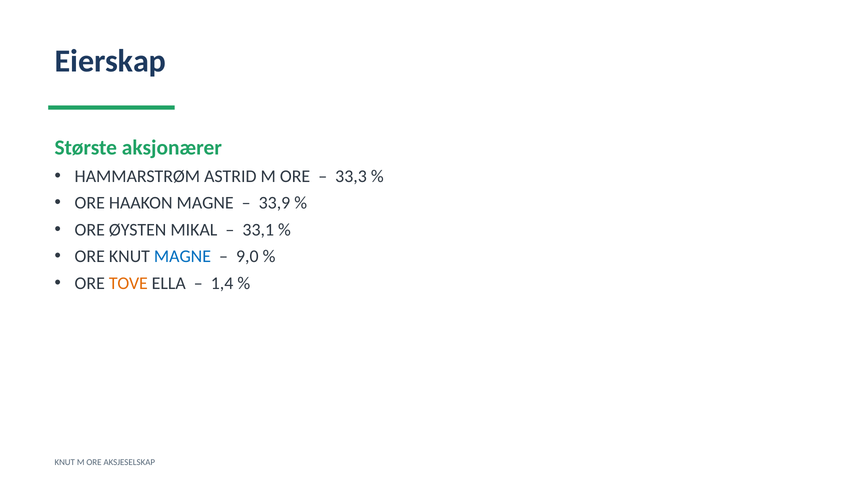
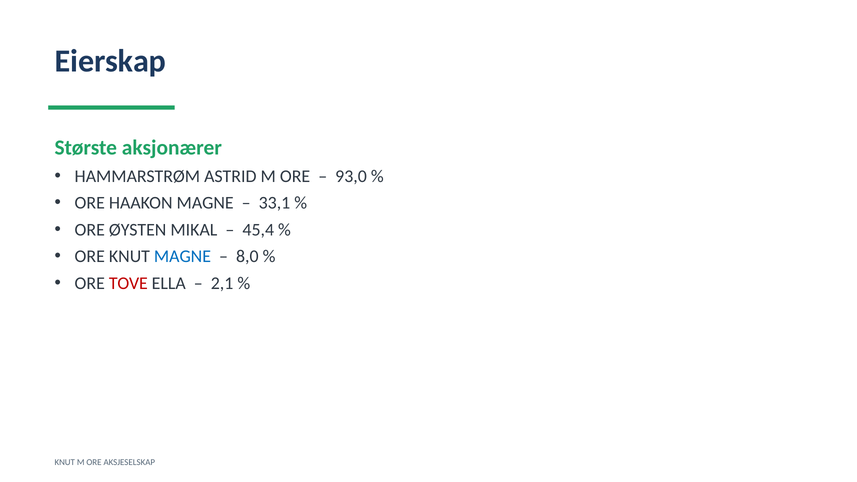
33,3: 33,3 -> 93,0 (351, 176)
33,9: 33,9 -> 33,1 (274, 203)
33,1: 33,1 -> 45,4 (258, 230)
9,0: 9,0 -> 8,0 (247, 257)
TOVE colour: orange -> red (128, 283)
1,4: 1,4 -> 2,1 (222, 283)
